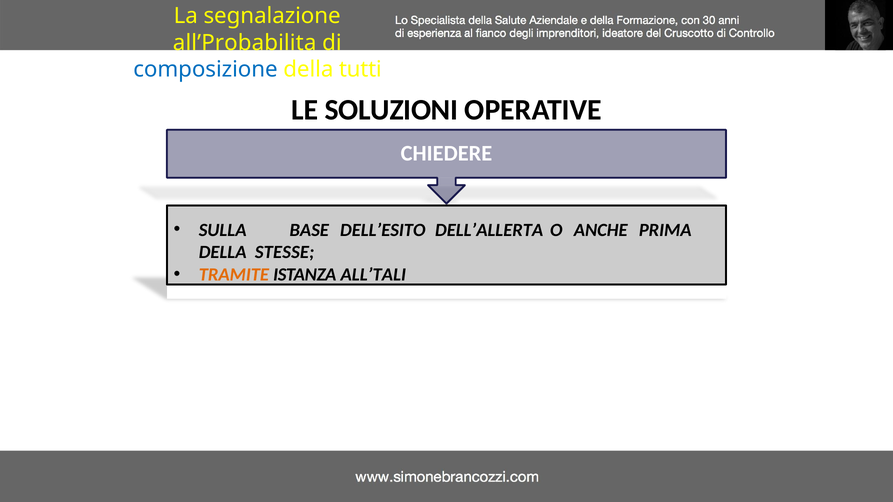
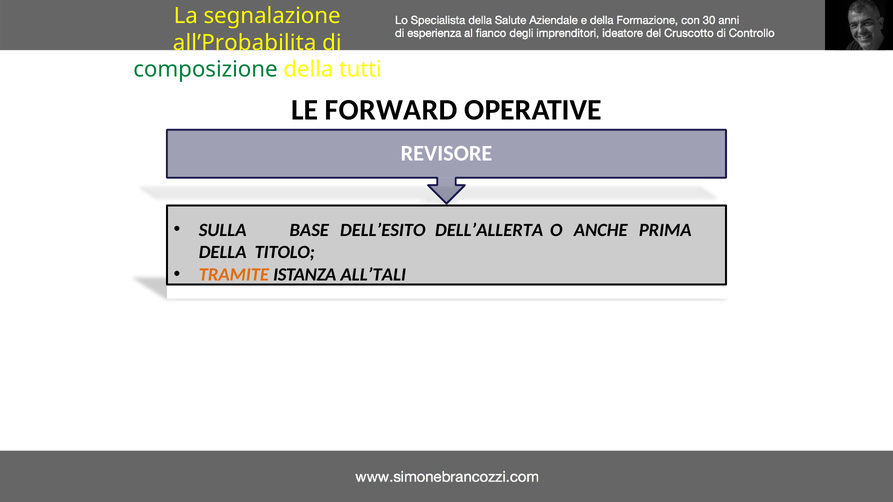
composizione colour: blue -> green (205, 69)
SOLUZIONI: SOLUZIONI -> FORWARD (391, 110)
CHIEDERE: CHIEDERE -> REVISORE (446, 154)
STESSE: STESSE -> TITOLO (285, 252)
